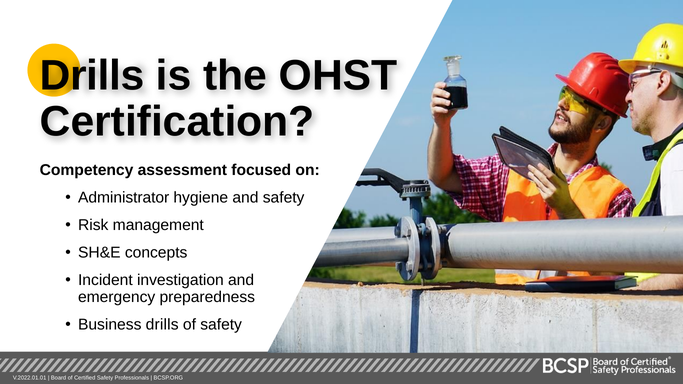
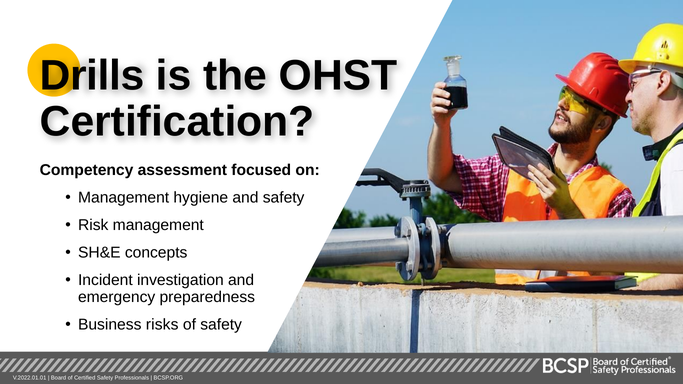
Administrator: Administrator -> Management (124, 198)
Business drills: drills -> risks (162, 325)
